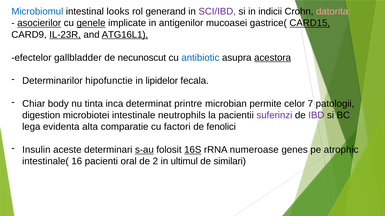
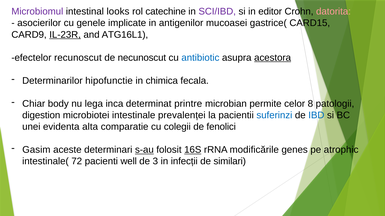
Microbiomul colour: blue -> purple (37, 12)
generand: generand -> catechine (166, 12)
indicii: indicii -> editor (270, 12)
asocierilor underline: present -> none (39, 23)
genele underline: present -> none (91, 23)
CARD15 underline: present -> none (310, 23)
ATG16L1 underline: present -> none (125, 35)
gallbladder: gallbladder -> recunoscut (78, 58)
lipidelor: lipidelor -> chimica (162, 81)
tinta: tinta -> lega (94, 104)
7: 7 -> 8 (310, 104)
neutrophils: neutrophils -> prevalenței (182, 116)
suferinzi colour: purple -> blue (274, 116)
IBD colour: purple -> blue (316, 116)
lega: lega -> unei (31, 127)
factori: factori -> colegii (177, 127)
Insulin: Insulin -> Gasim (36, 150)
numeroase: numeroase -> modificările (254, 150)
16: 16 -> 72 (77, 162)
oral: oral -> well (129, 162)
2: 2 -> 3 (155, 162)
ultimul: ultimul -> infecții (184, 162)
